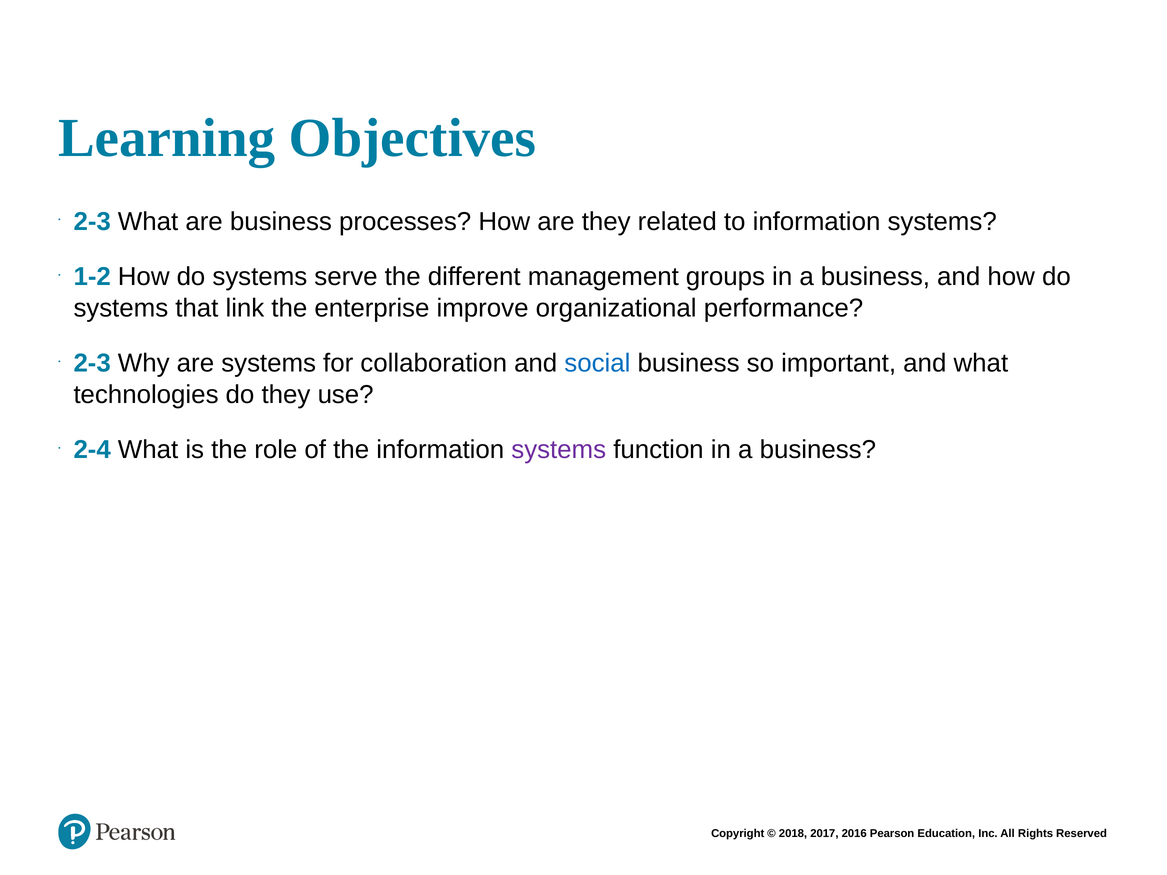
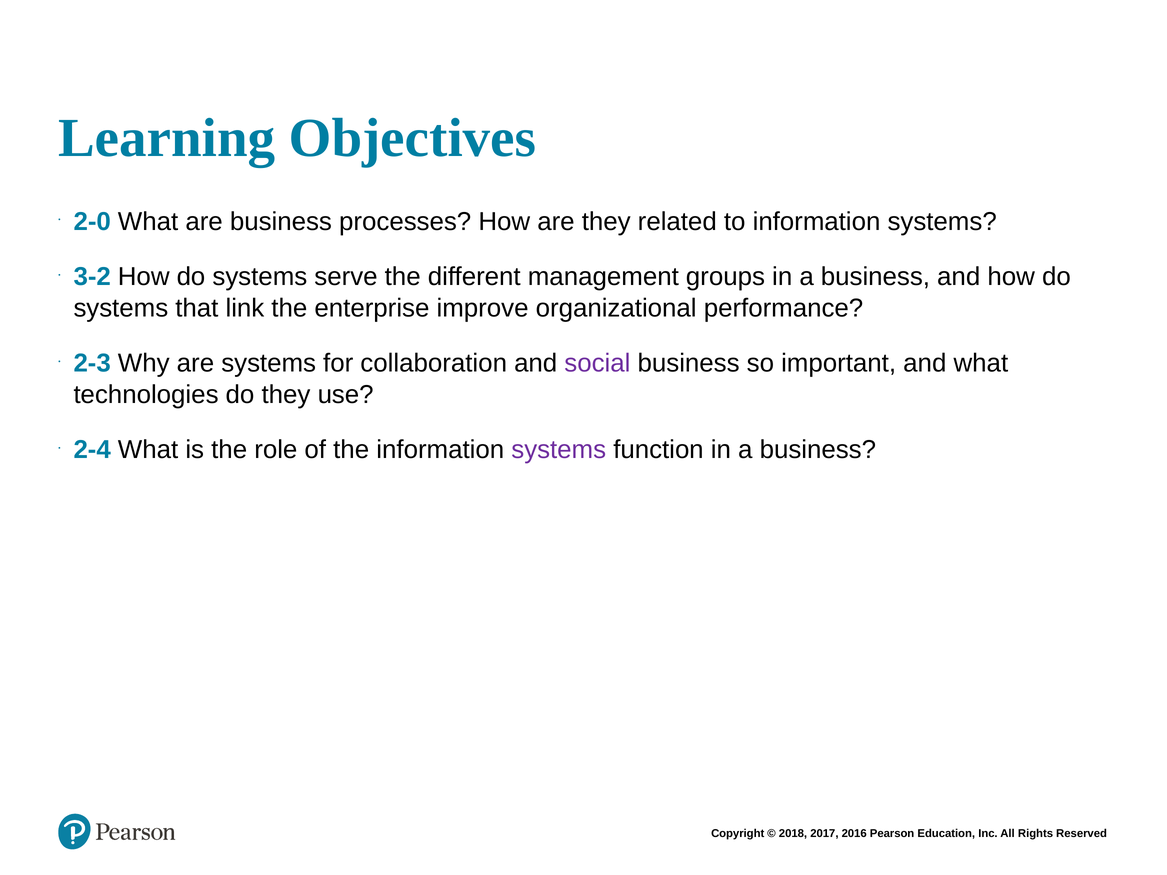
2-3: 2-3 -> 2-0 (92, 222)
1-2: 1-2 -> 3-2 (92, 277)
social colour: blue -> purple (597, 364)
